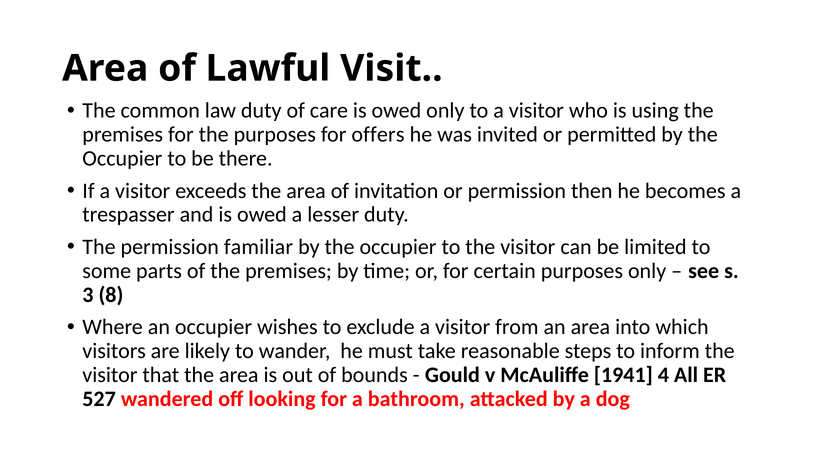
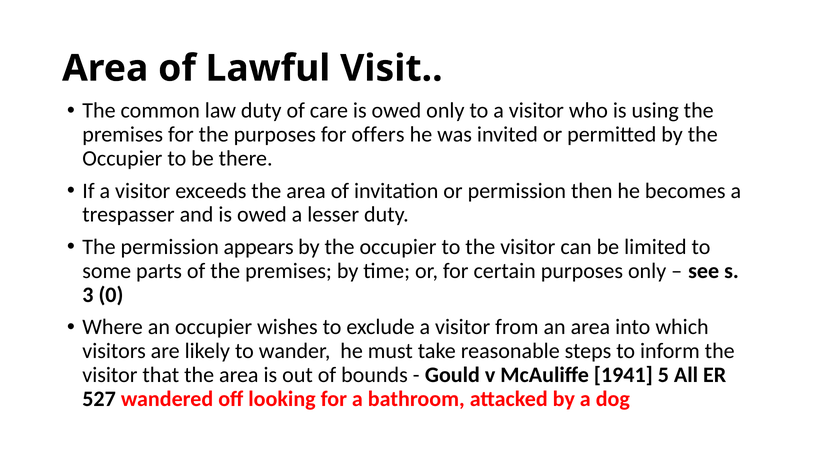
familiar: familiar -> appears (259, 247)
8: 8 -> 0 (111, 295)
4: 4 -> 5 (663, 375)
